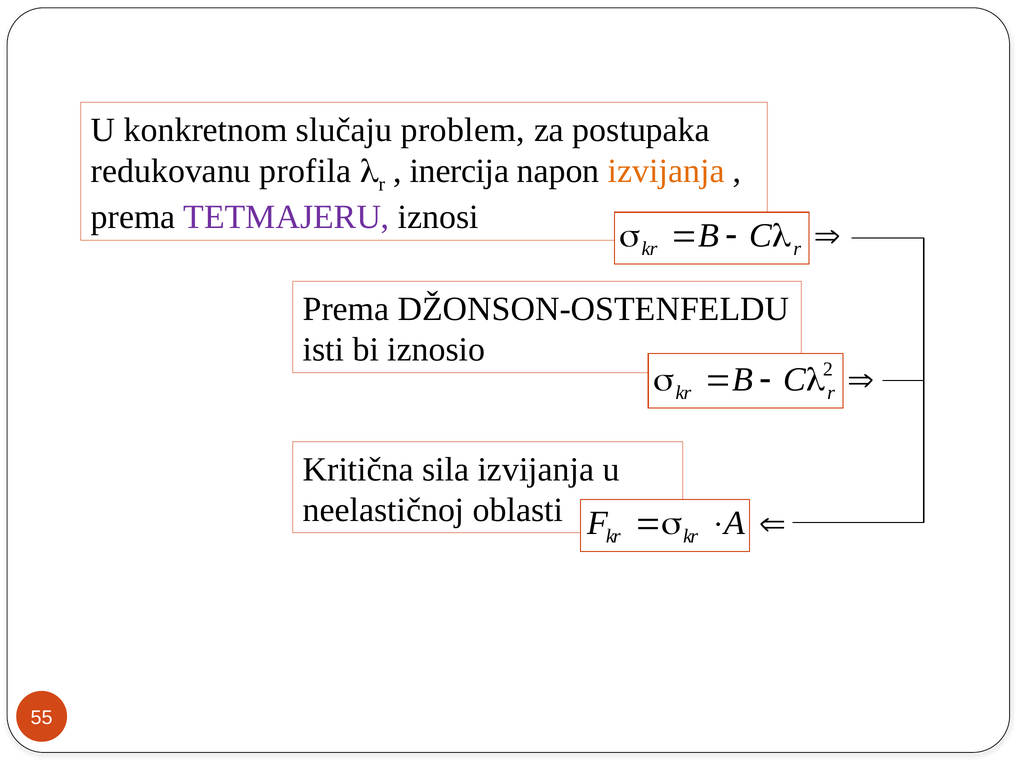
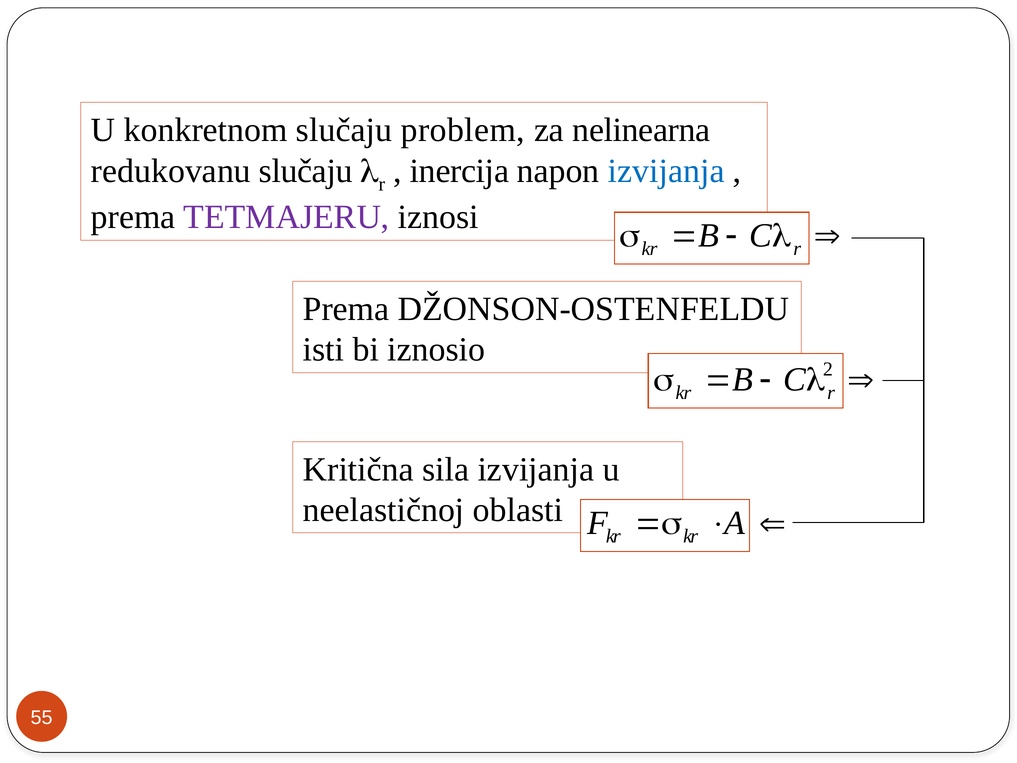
postupaka: postupaka -> nelinearna (641, 130)
redukovanu profila: profila -> slučaju (306, 171)
izvijanja colour: orange -> blue (666, 171)
